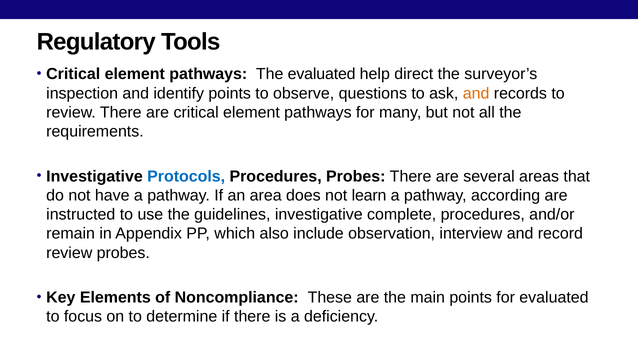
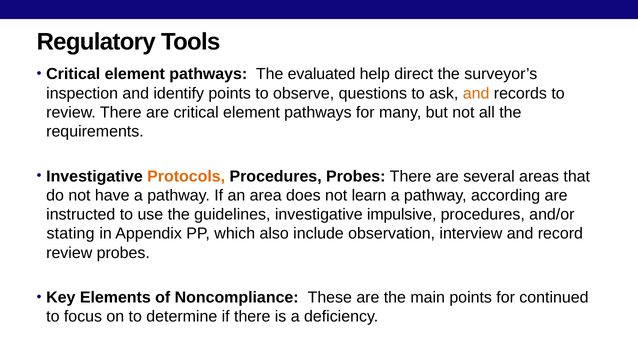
Protocols colour: blue -> orange (186, 176)
complete: complete -> impulsive (402, 214)
remain: remain -> stating (71, 234)
for evaluated: evaluated -> continued (554, 297)
